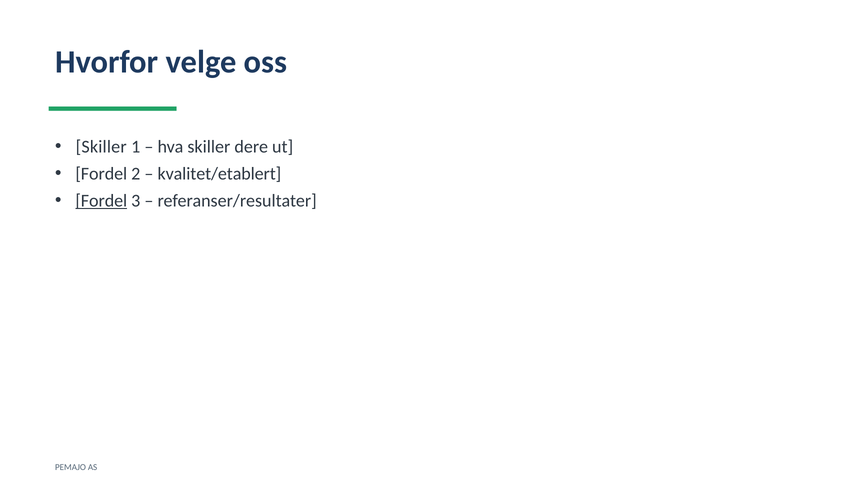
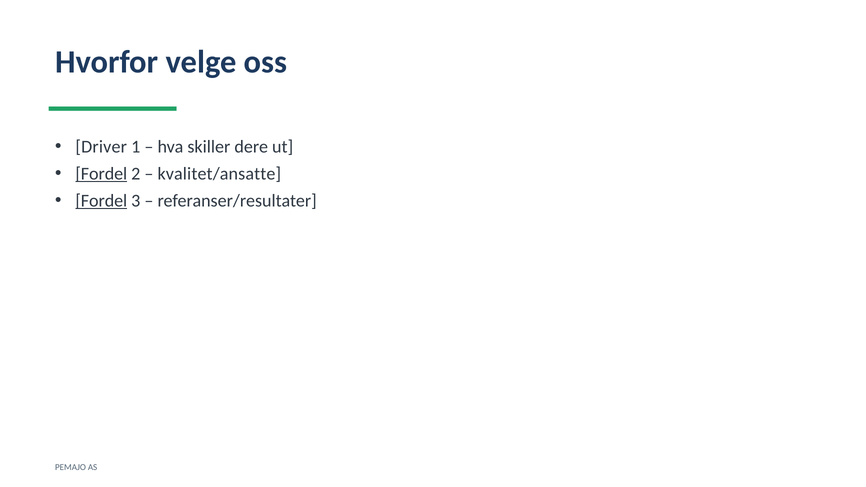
Skiller: Skiller -> Driver (101, 147)
Fordel underline: none -> present (101, 174)
kvalitet/etablert: kvalitet/etablert -> kvalitet/ansatte (219, 174)
